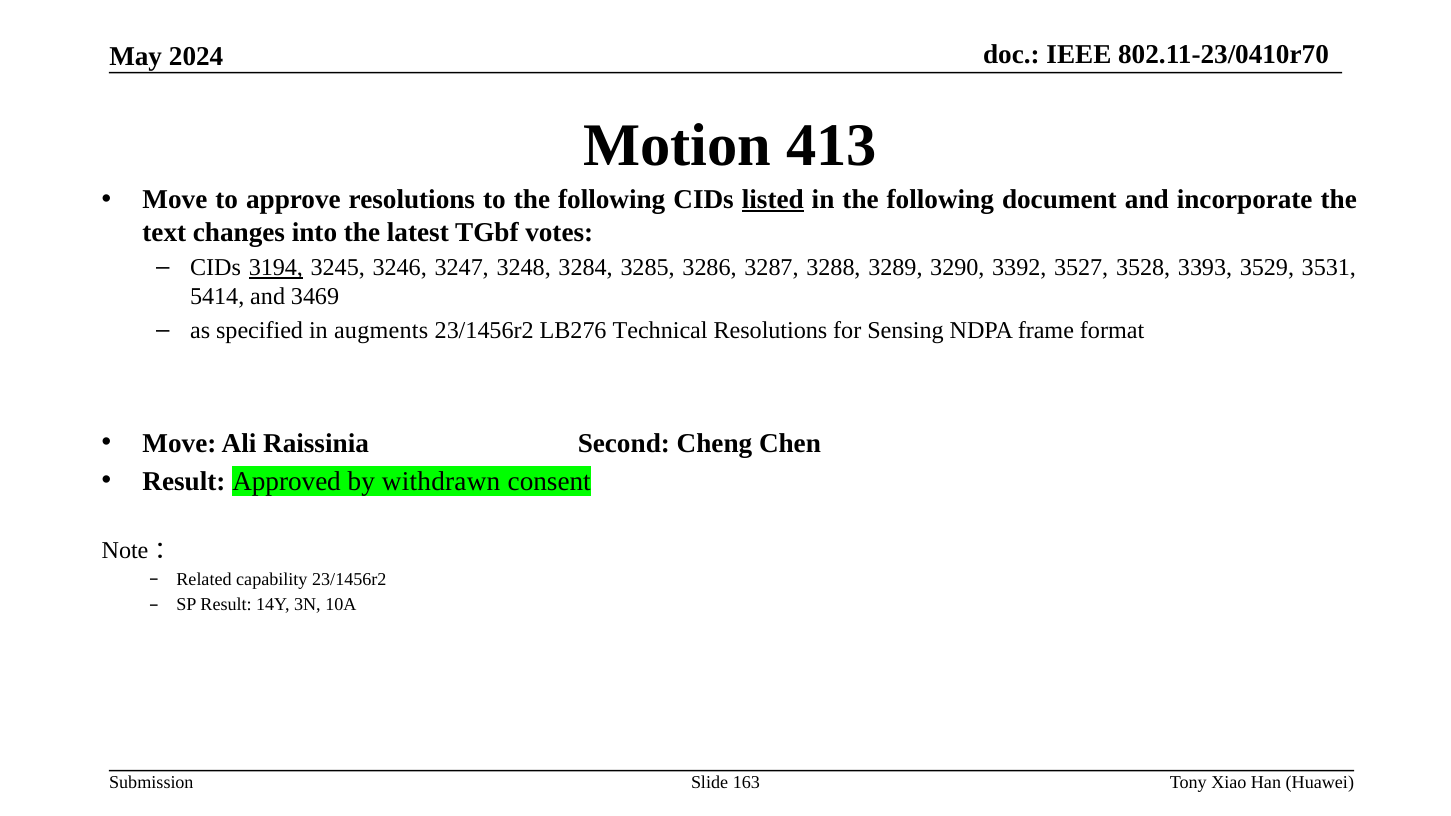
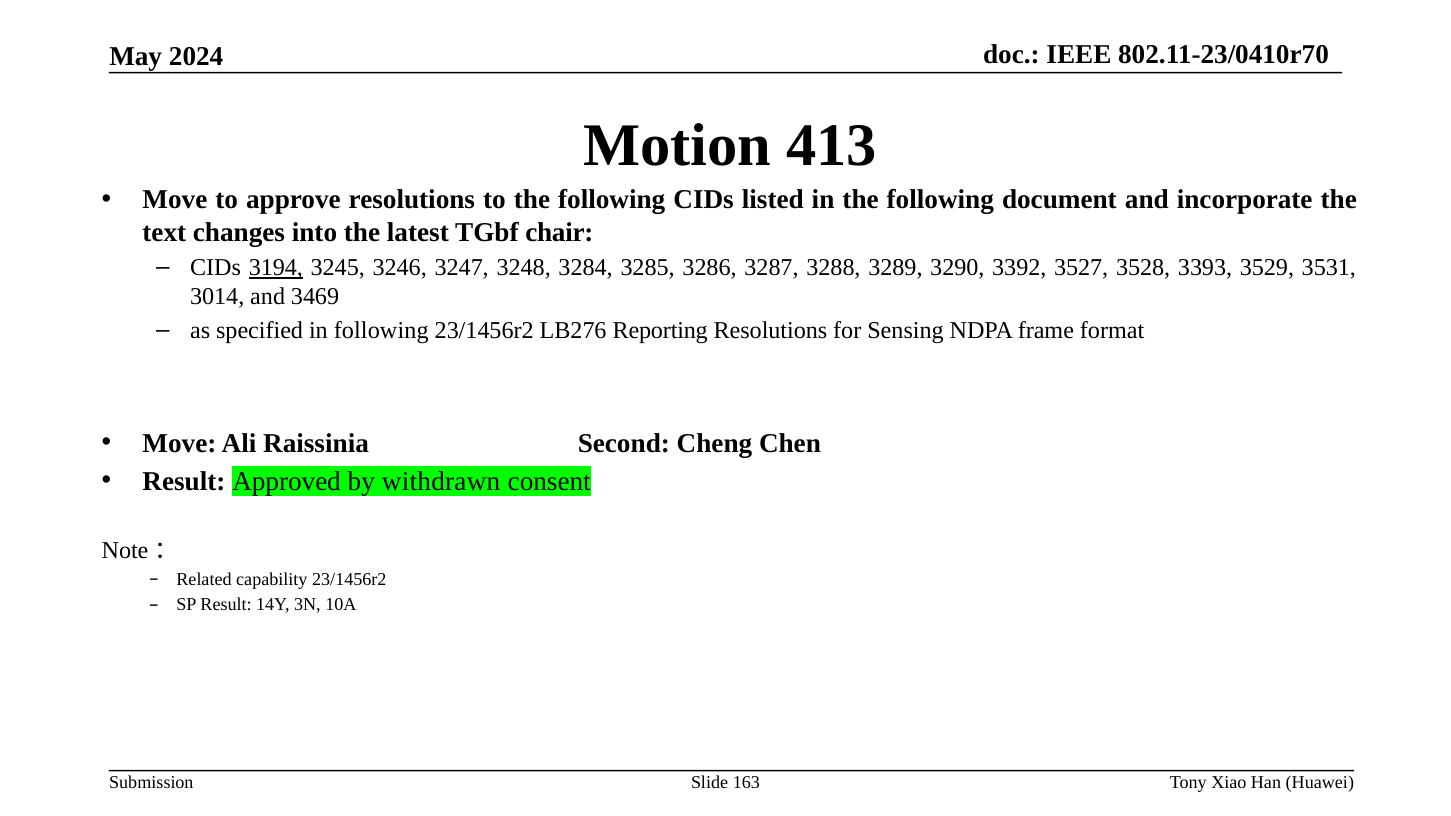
listed underline: present -> none (773, 200)
votes: votes -> chair (559, 232)
5414: 5414 -> 3014 (217, 297)
in augments: augments -> following (381, 331)
Technical: Technical -> Reporting (660, 331)
